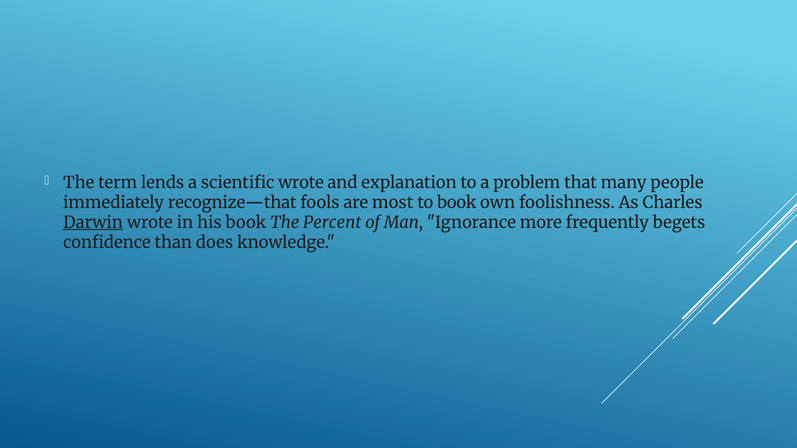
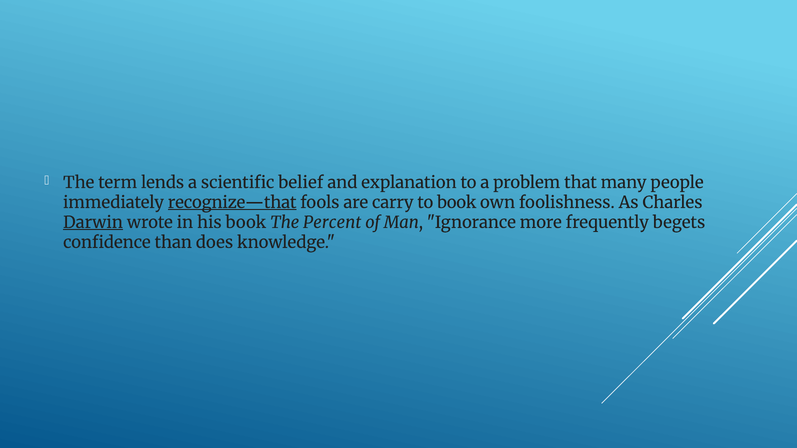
scientific wrote: wrote -> belief (301, 183)
recognize—that underline: none -> present (232, 203)
most: most -> carry (393, 203)
